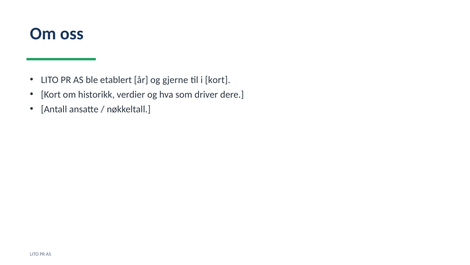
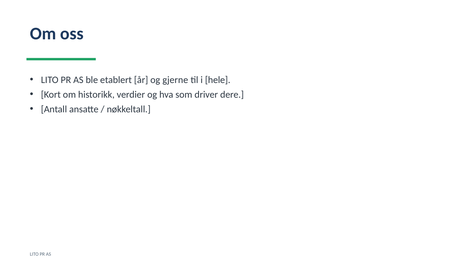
i kort: kort -> hele (218, 80)
